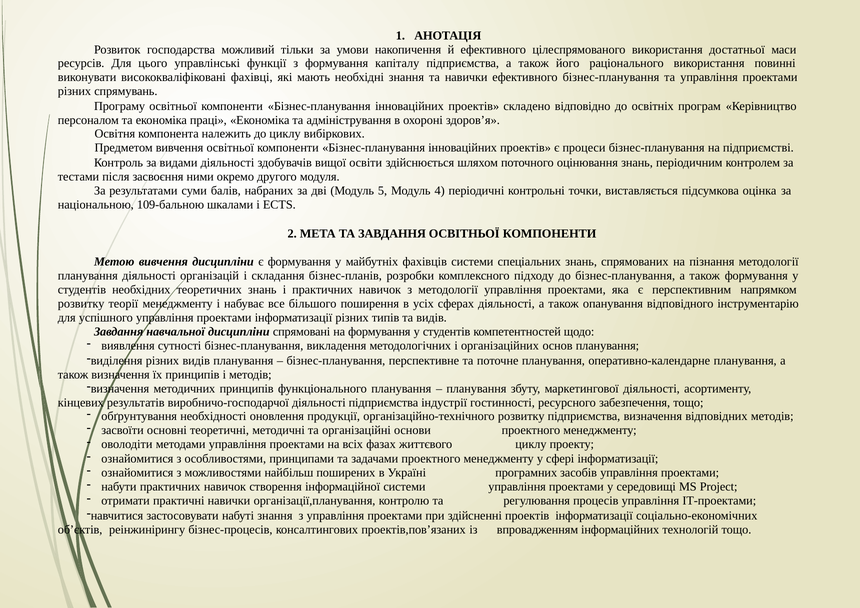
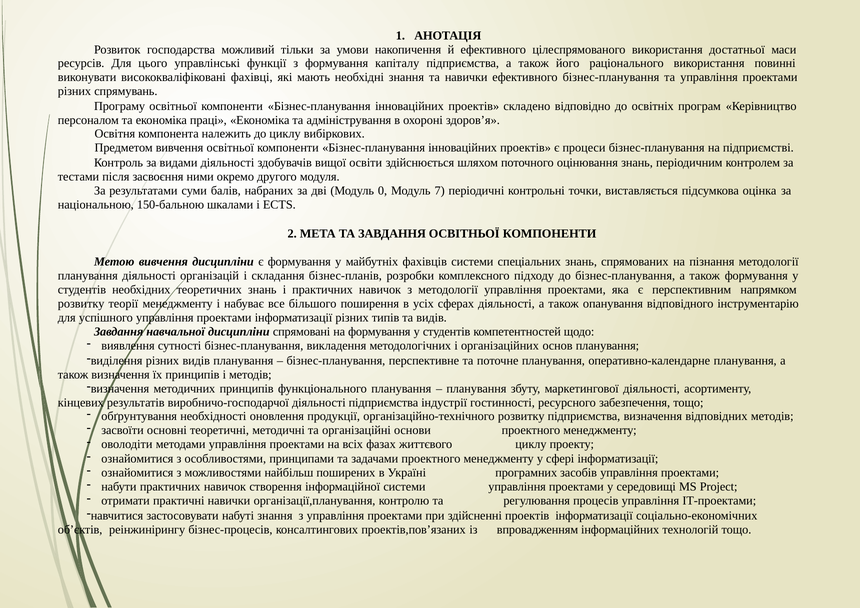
5: 5 -> 0 (383, 191)
4: 4 -> 7 (440, 191)
109-бальною: 109-бальною -> 150-бальною (171, 205)
